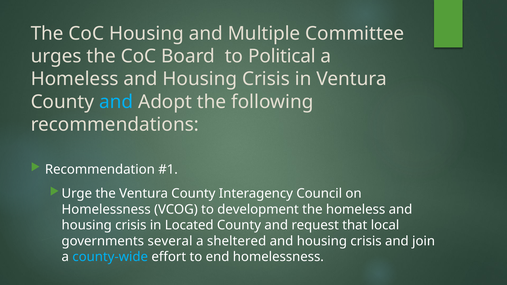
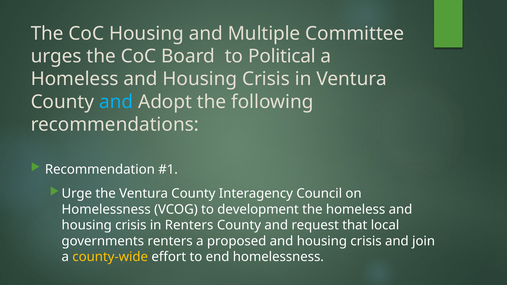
in Located: Located -> Renters (189, 225)
governments several: several -> renters (170, 241)
sheltered: sheltered -> proposed (237, 241)
county-wide colour: light blue -> yellow (110, 257)
